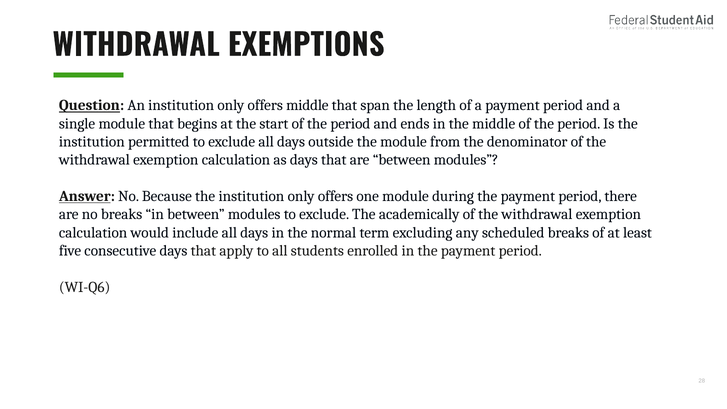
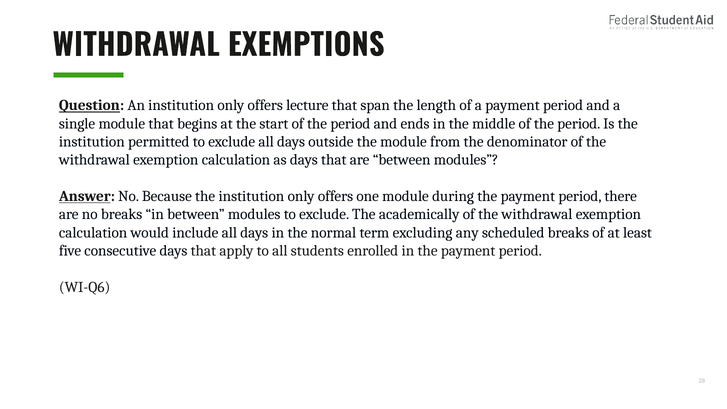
offers middle: middle -> lecture (307, 105)
